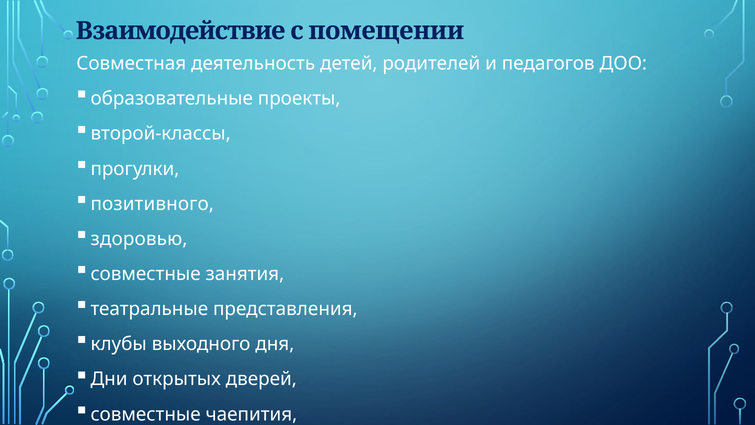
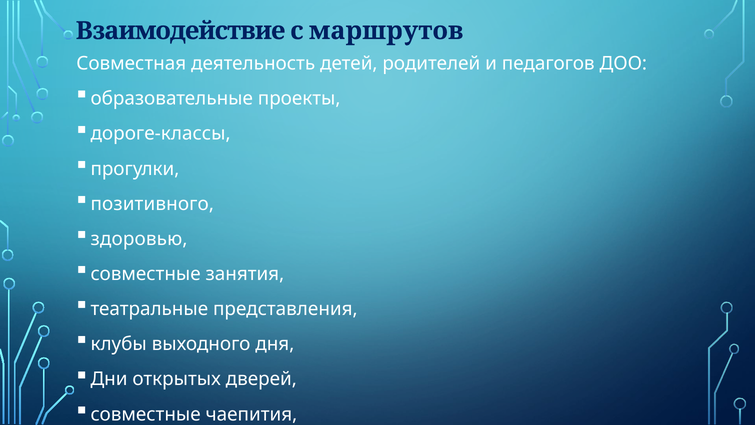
помещении: помещении -> маршрутов (386, 31)
второй-классы: второй-классы -> дороге-классы (161, 134)
